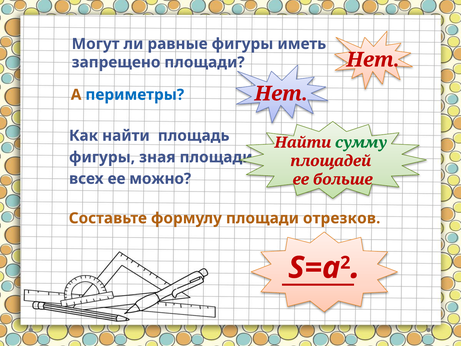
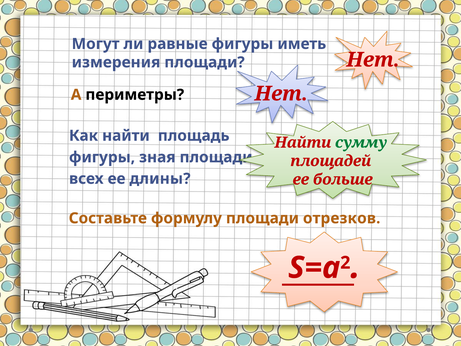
запрещено: запрещено -> измерения (116, 62)
периметры colour: blue -> black (135, 95)
можно: можно -> длины (160, 179)
